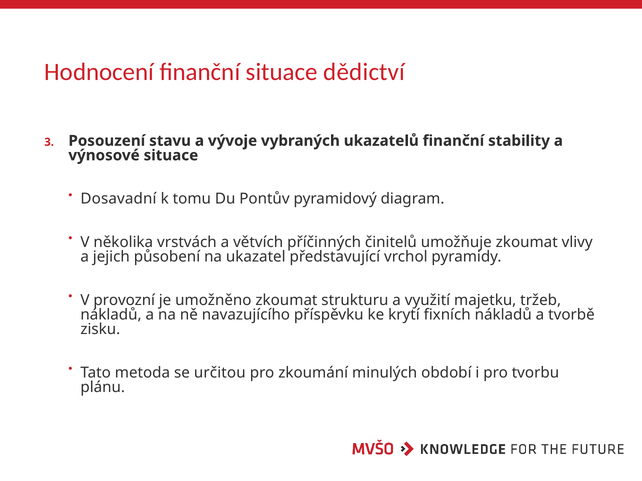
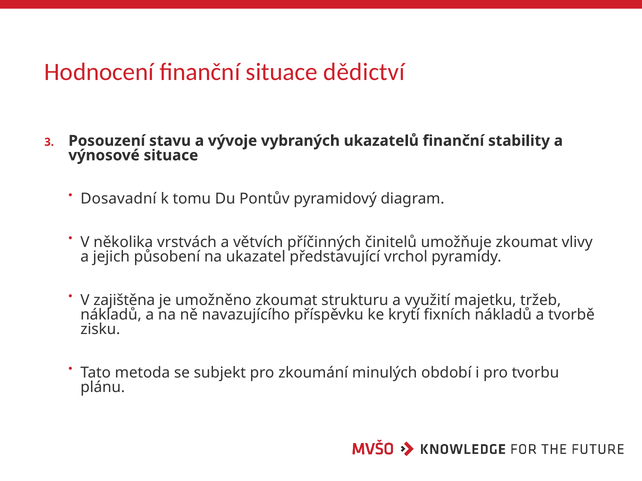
provozní: provozní -> zajištěna (124, 300)
určitou: určitou -> subjekt (220, 373)
